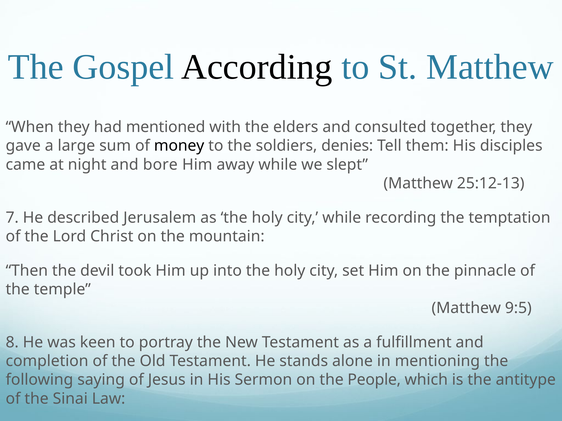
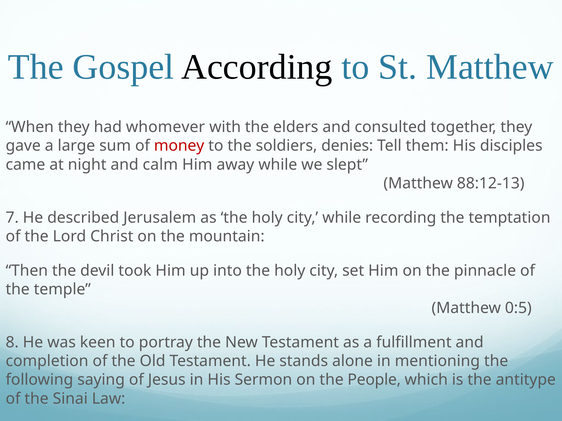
mentioned: mentioned -> whomever (165, 127)
money colour: black -> red (179, 146)
bore: bore -> calm (160, 165)
25:12-13: 25:12-13 -> 88:12-13 (491, 183)
9:5: 9:5 -> 0:5 (518, 308)
